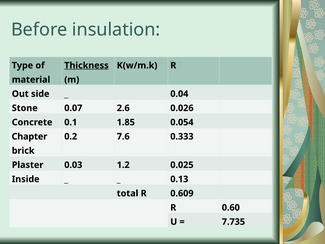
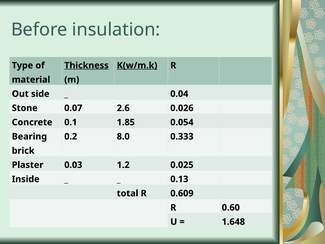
K(w/m.k underline: none -> present (137, 65)
Chapter: Chapter -> Bearing (29, 136)
7.6: 7.6 -> 8.0 (123, 136)
7.735: 7.735 -> 1.648 (233, 222)
